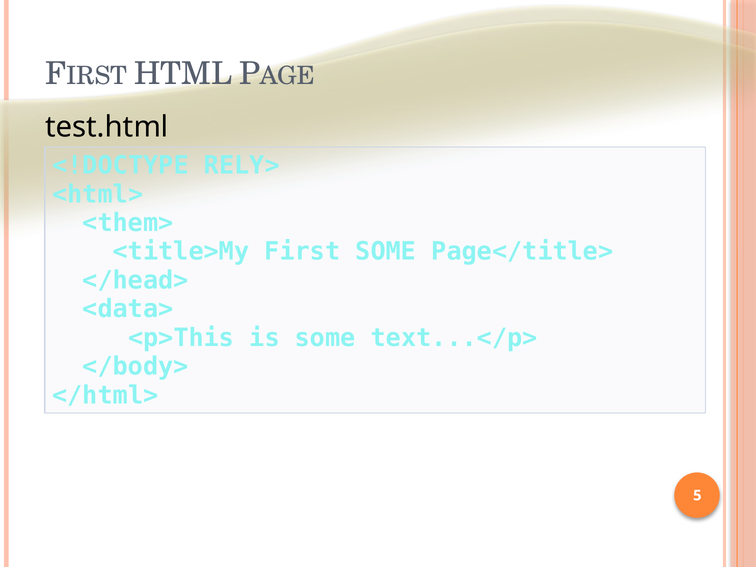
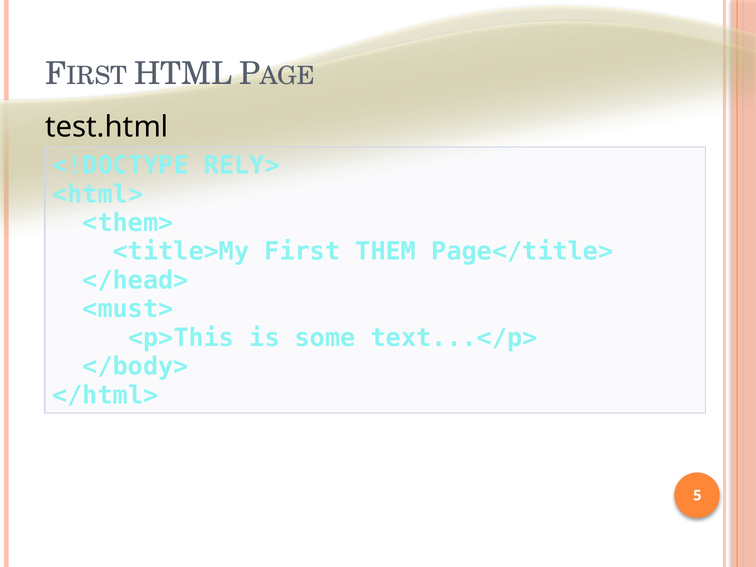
First SOME: SOME -> THEM (386, 252)
<data>: <data> -> <must> (128, 309)
